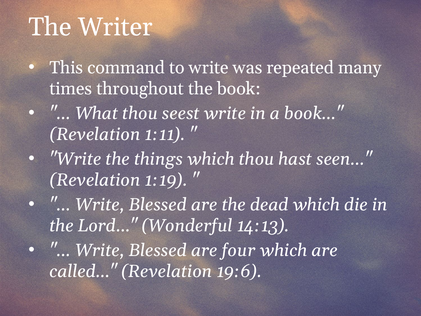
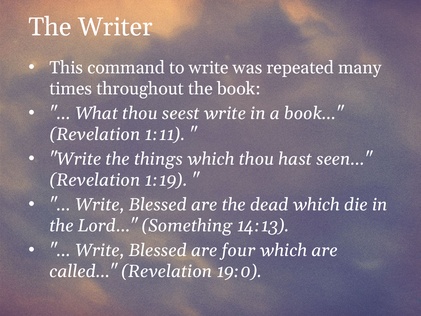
Wonderful: Wonderful -> Something (187, 226)
19:6: 19:6 -> 19:0 (239, 271)
